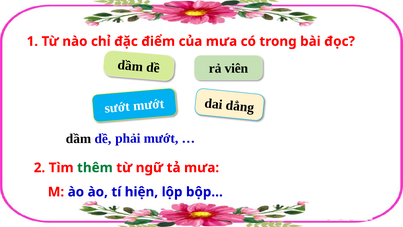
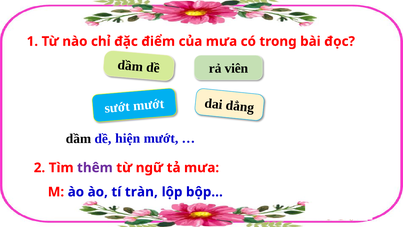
phải: phải -> hiện (128, 138)
thêm colour: green -> purple (95, 168)
hiện: hiện -> tràn (141, 192)
